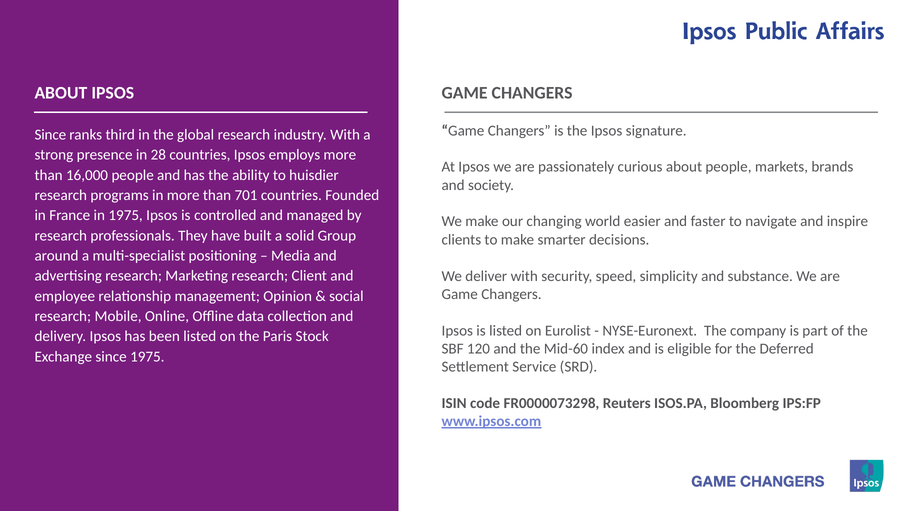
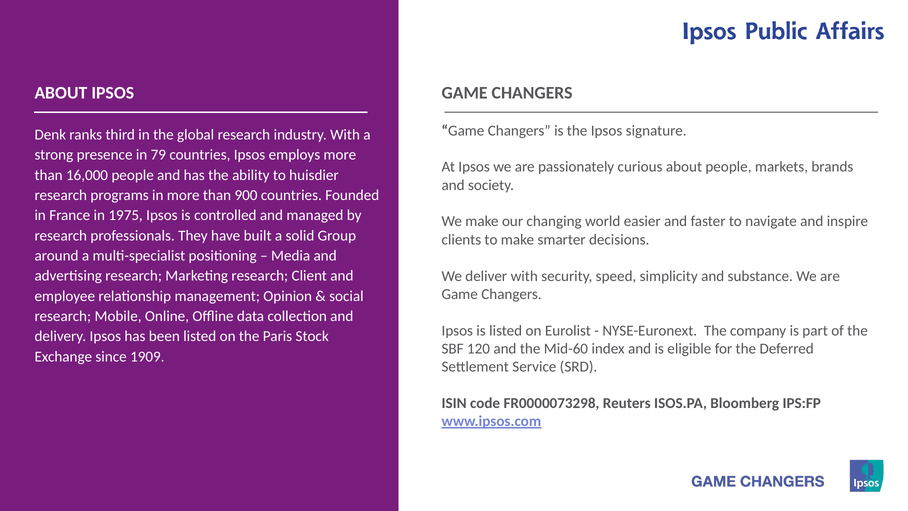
Since: Since -> Denk (50, 135)
28: 28 -> 79 (158, 155)
701: 701 -> 900 (246, 195)
since 1975: 1975 -> 1909 (147, 356)
